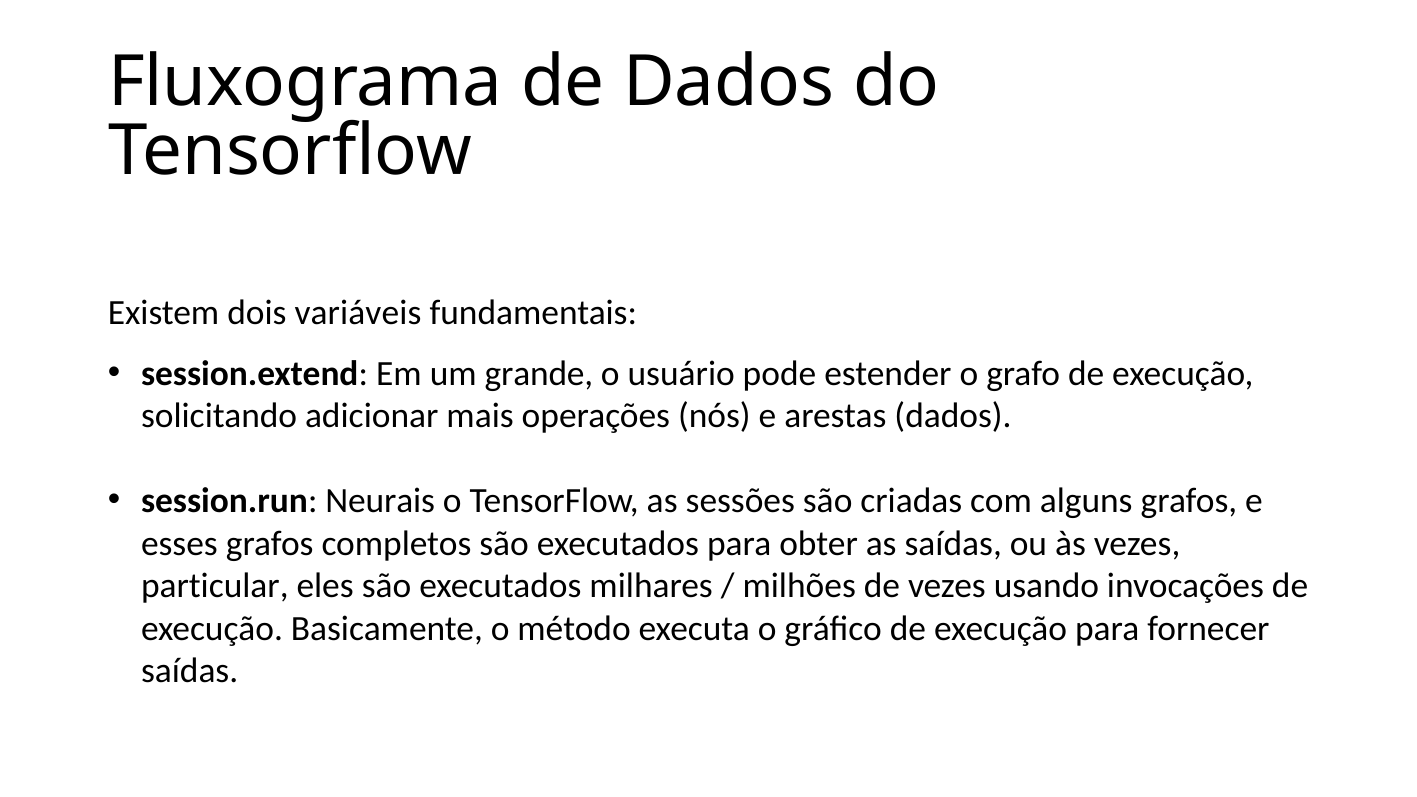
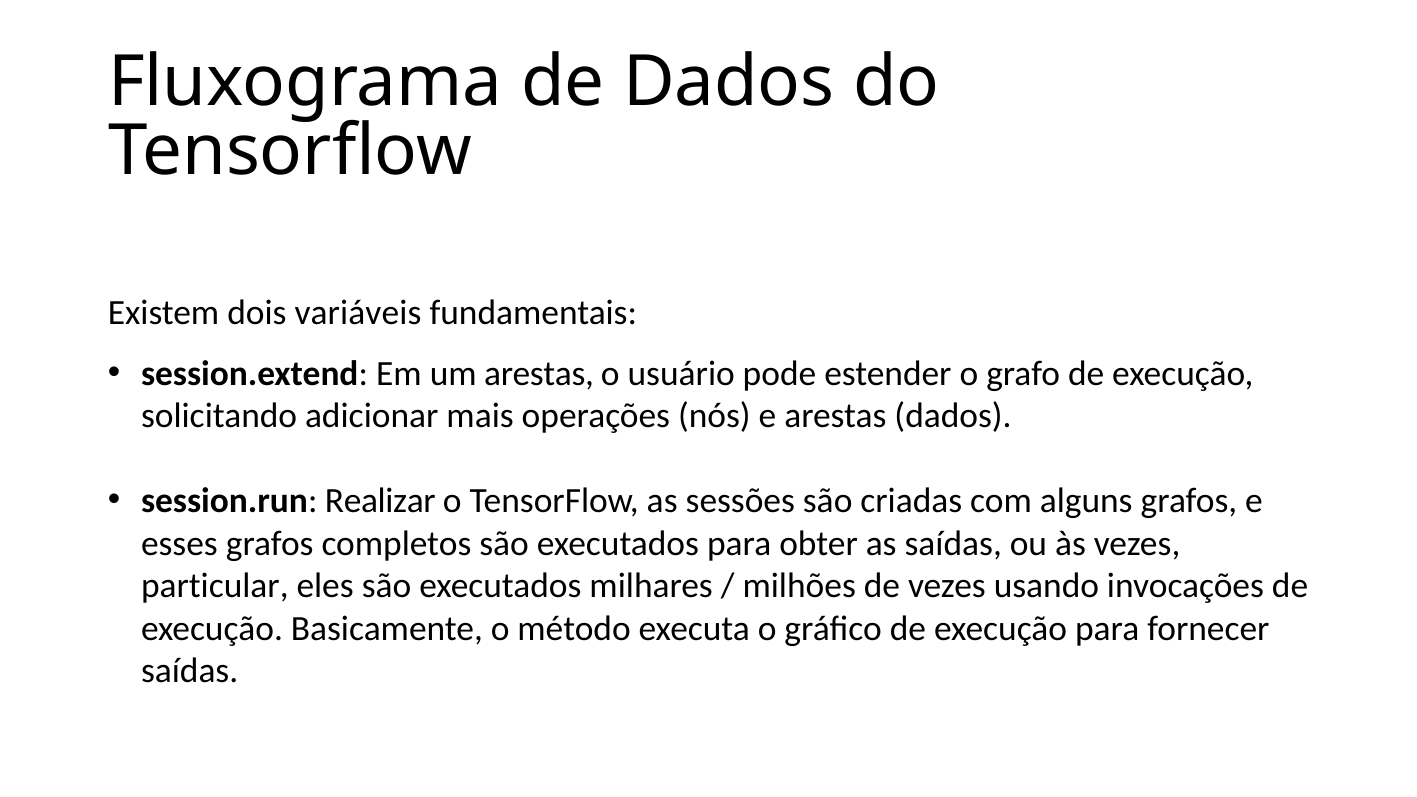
um grande: grande -> arestas (539, 374)
Neurais: Neurais -> Realizar (380, 501)
